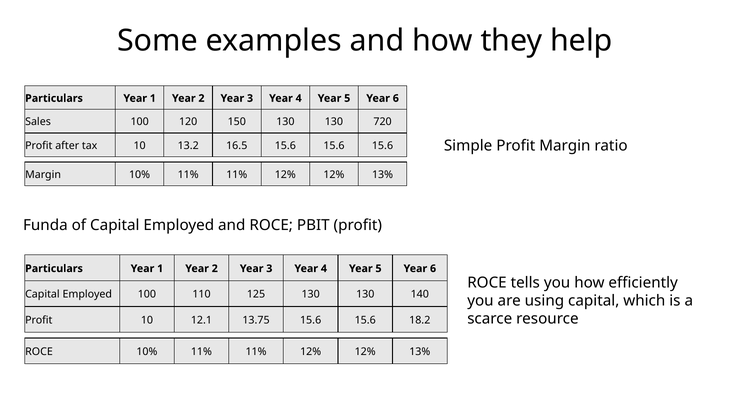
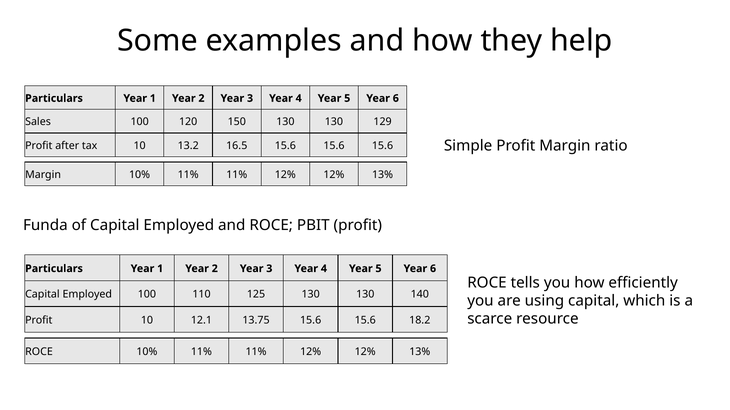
720: 720 -> 129 (383, 122)
